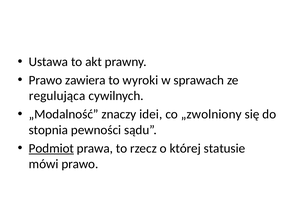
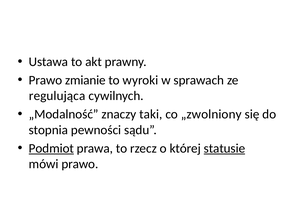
zawiera: zawiera -> zmianie (85, 80)
idei: idei -> taki (151, 114)
statusie underline: none -> present (224, 148)
